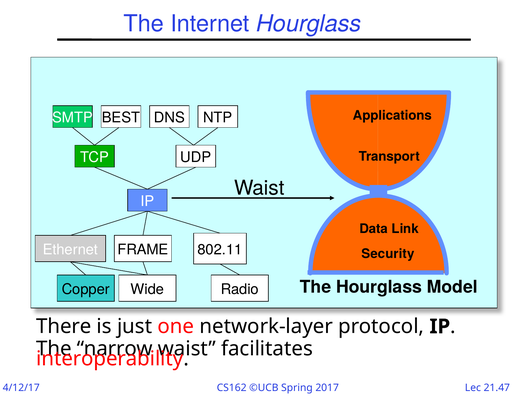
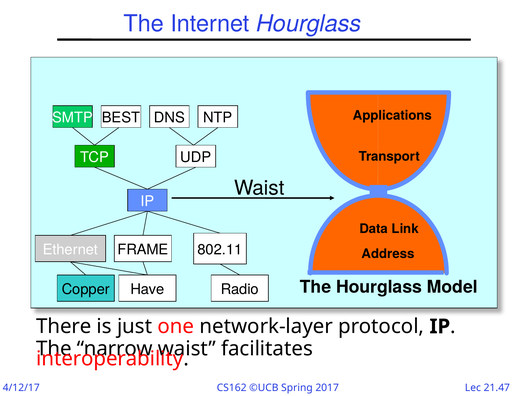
Security: Security -> Address (388, 254)
Wide: Wide -> Have (147, 289)
